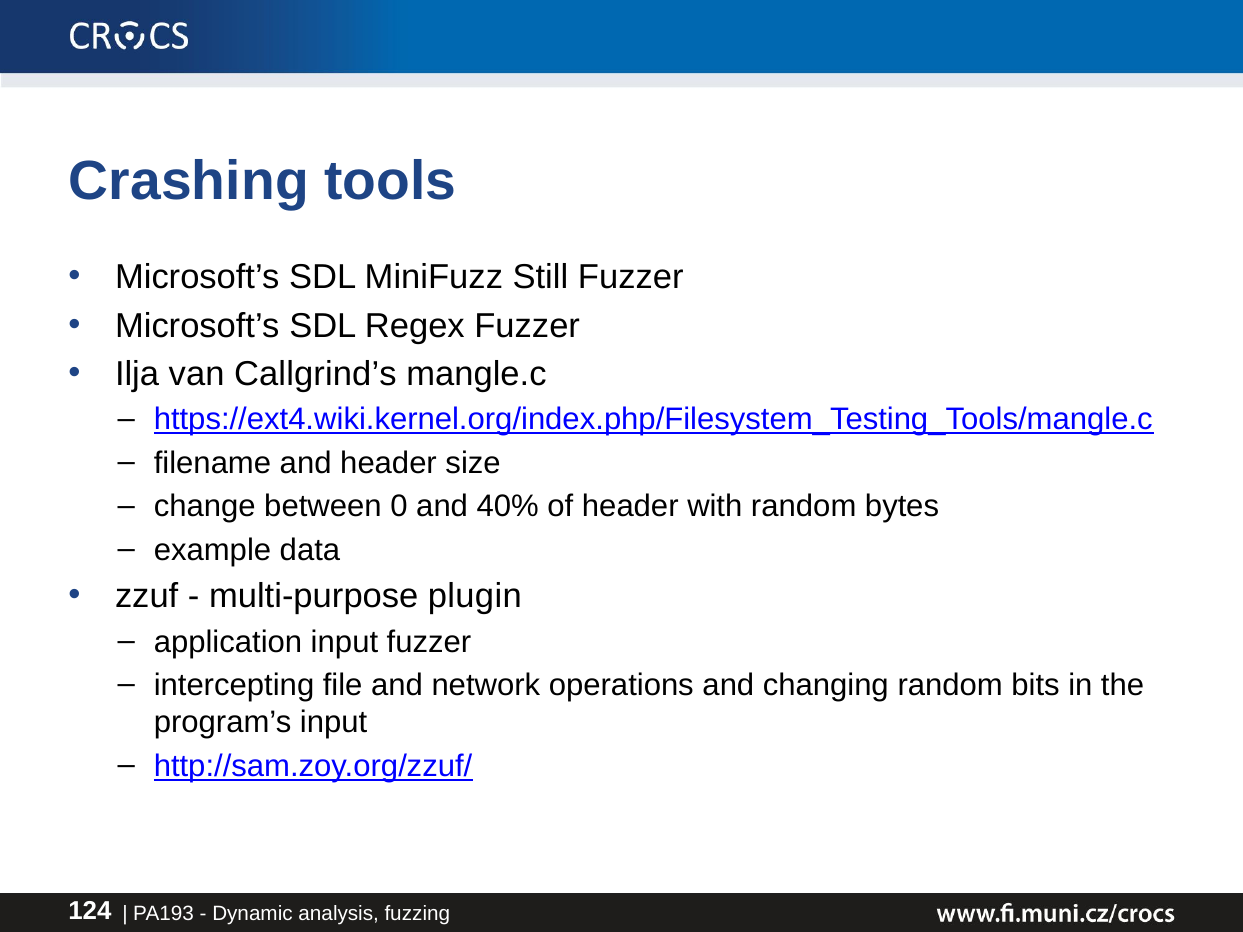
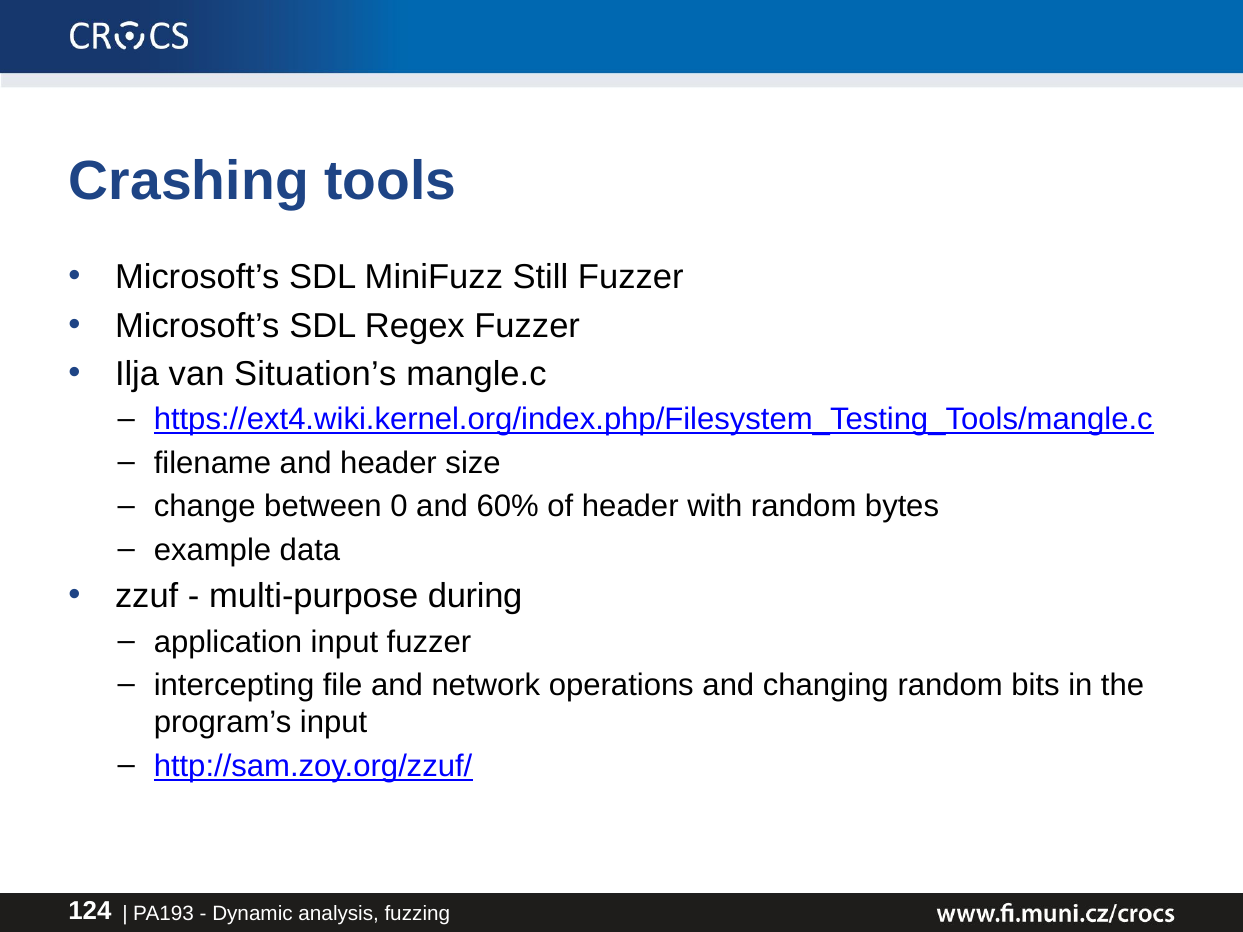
Callgrind’s: Callgrind’s -> Situation’s (315, 374)
40%: 40% -> 60% (508, 507)
plugin: plugin -> during (475, 597)
